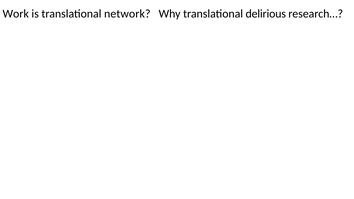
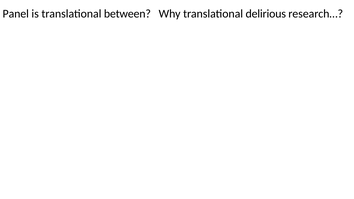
Work: Work -> Panel (16, 14)
network: network -> between (127, 14)
